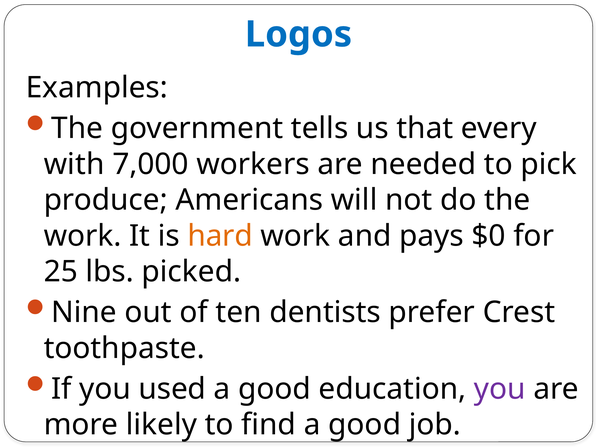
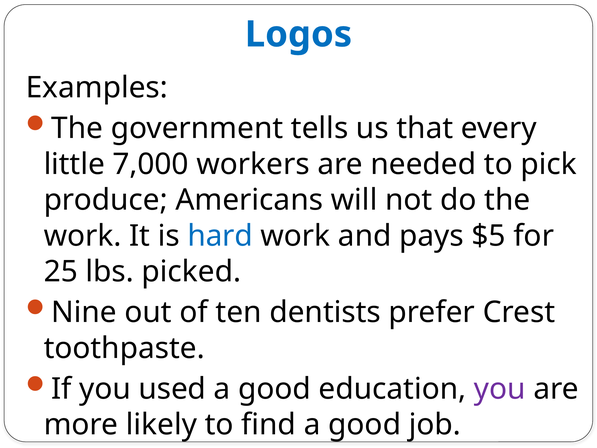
with: with -> little (74, 164)
hard colour: orange -> blue (220, 236)
$0: $0 -> $5 (489, 236)
